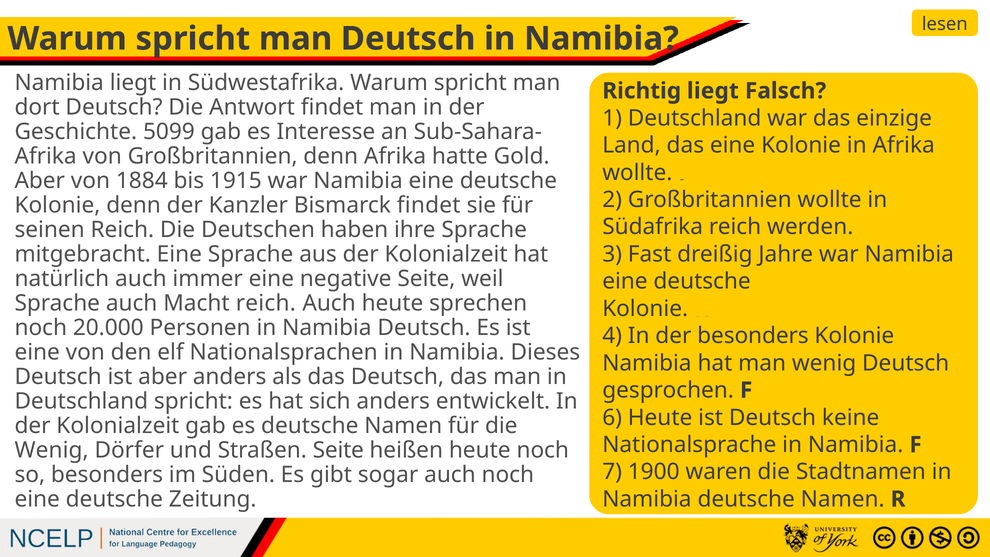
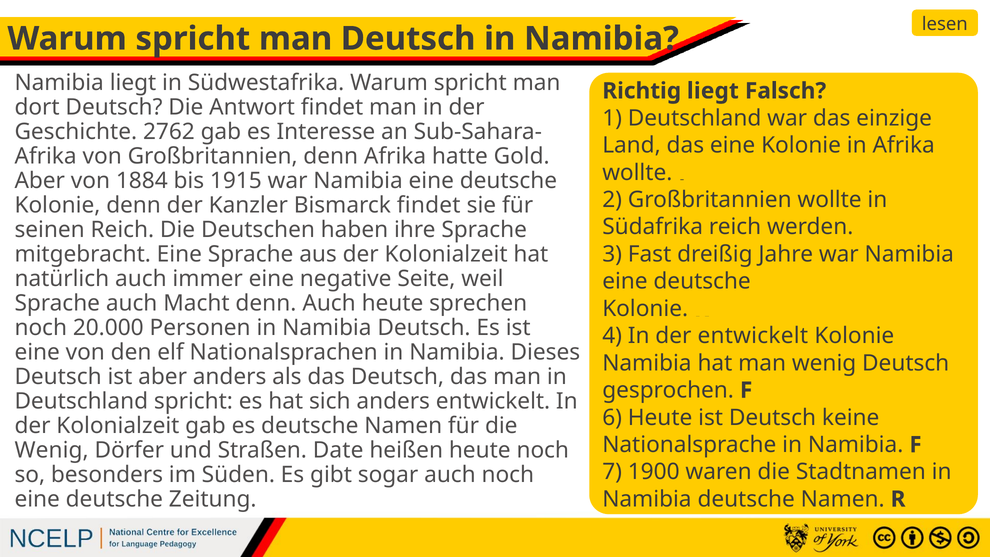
5099: 5099 -> 2762 (169, 132)
Macht reich: reich -> denn (266, 303)
der besonders: besonders -> entwickelt (753, 336)
Straßen Seite: Seite -> Date (338, 450)
